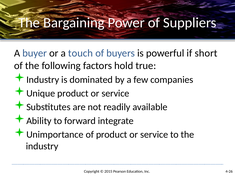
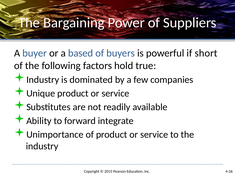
touch: touch -> based (81, 53)
